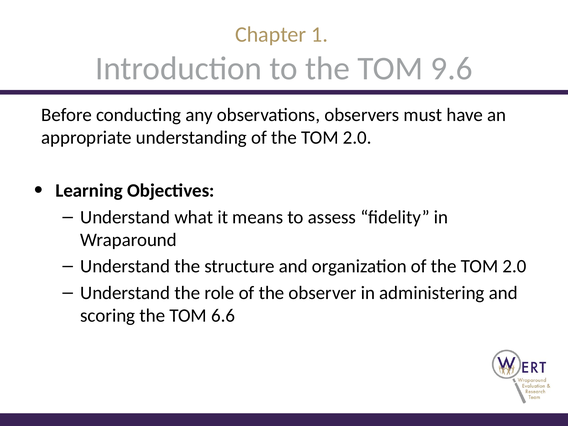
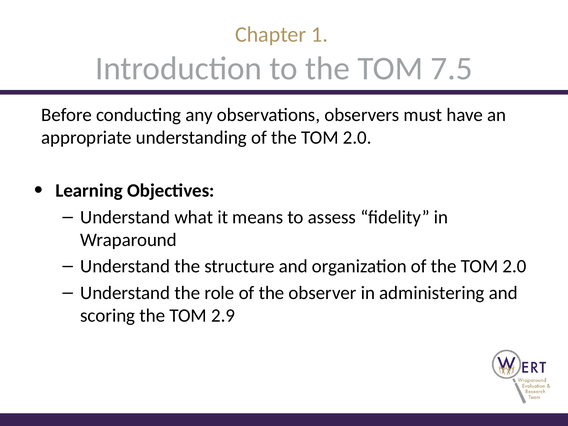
9.6: 9.6 -> 7.5 (452, 69)
6.6: 6.6 -> 2.9 (223, 316)
